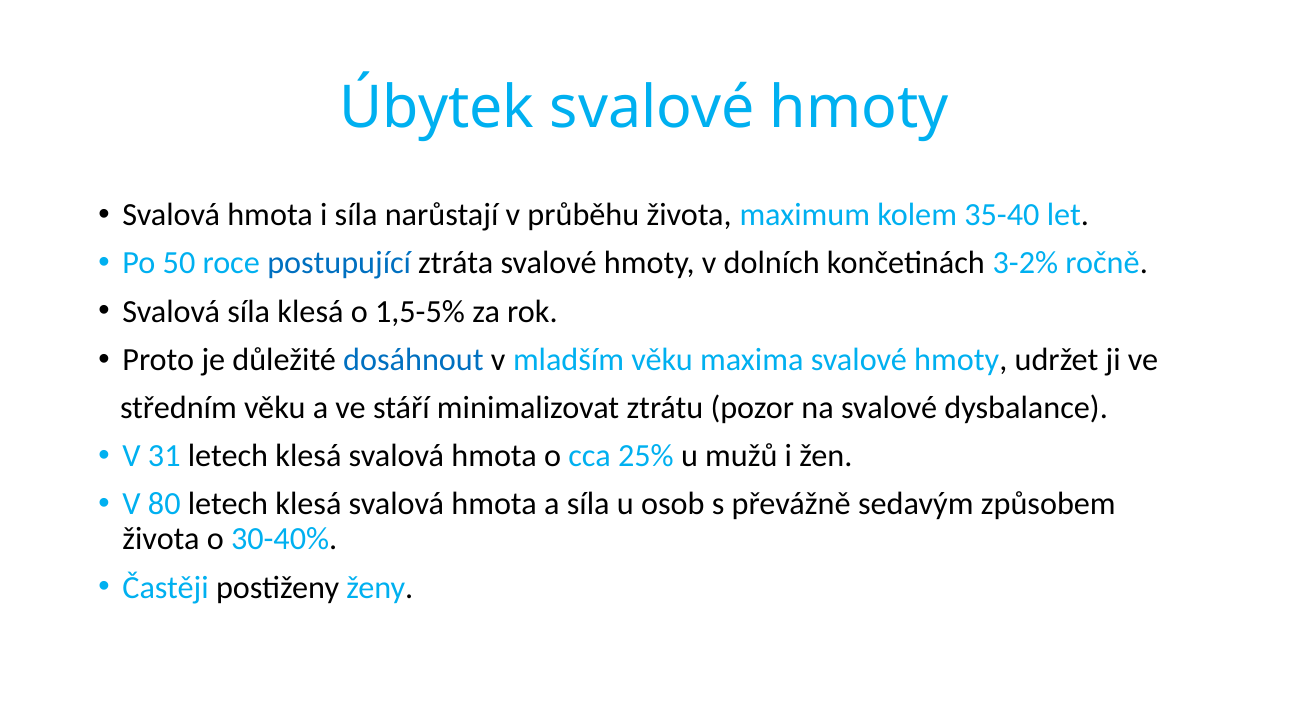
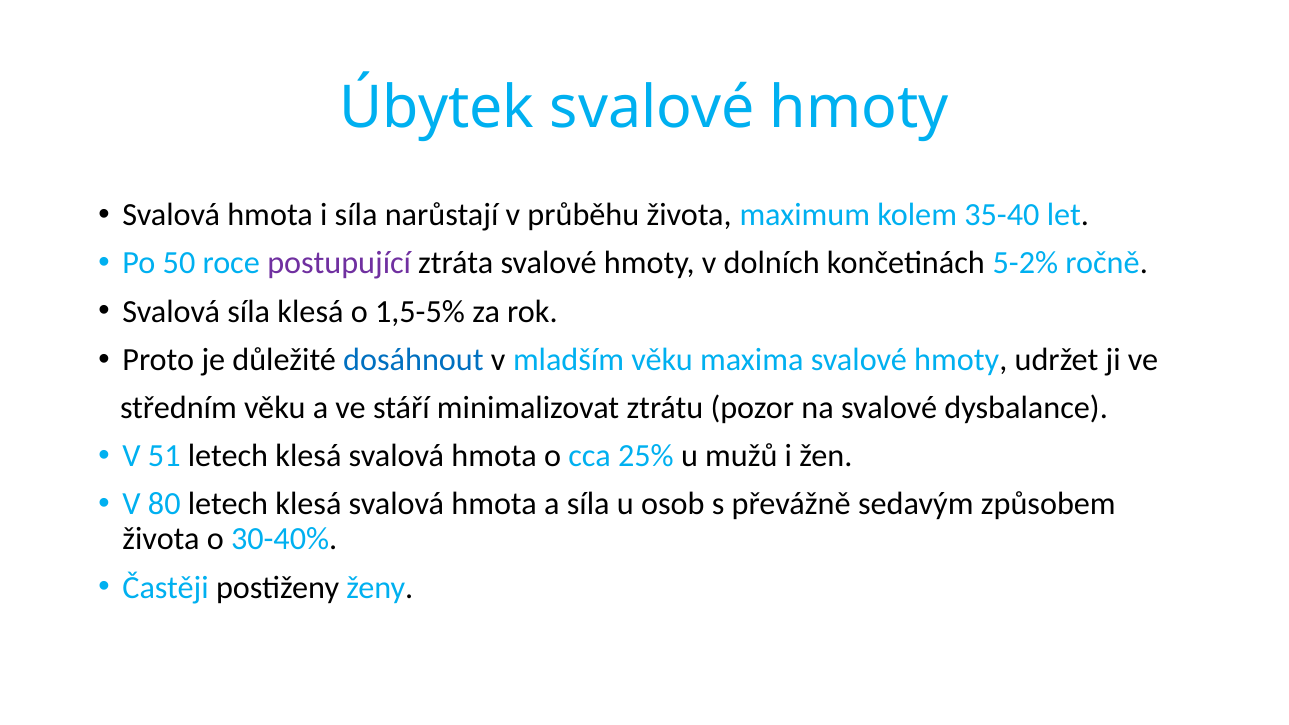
postupující colour: blue -> purple (339, 263)
3-2%: 3-2% -> 5-2% (1025, 263)
31: 31 -> 51 (164, 456)
